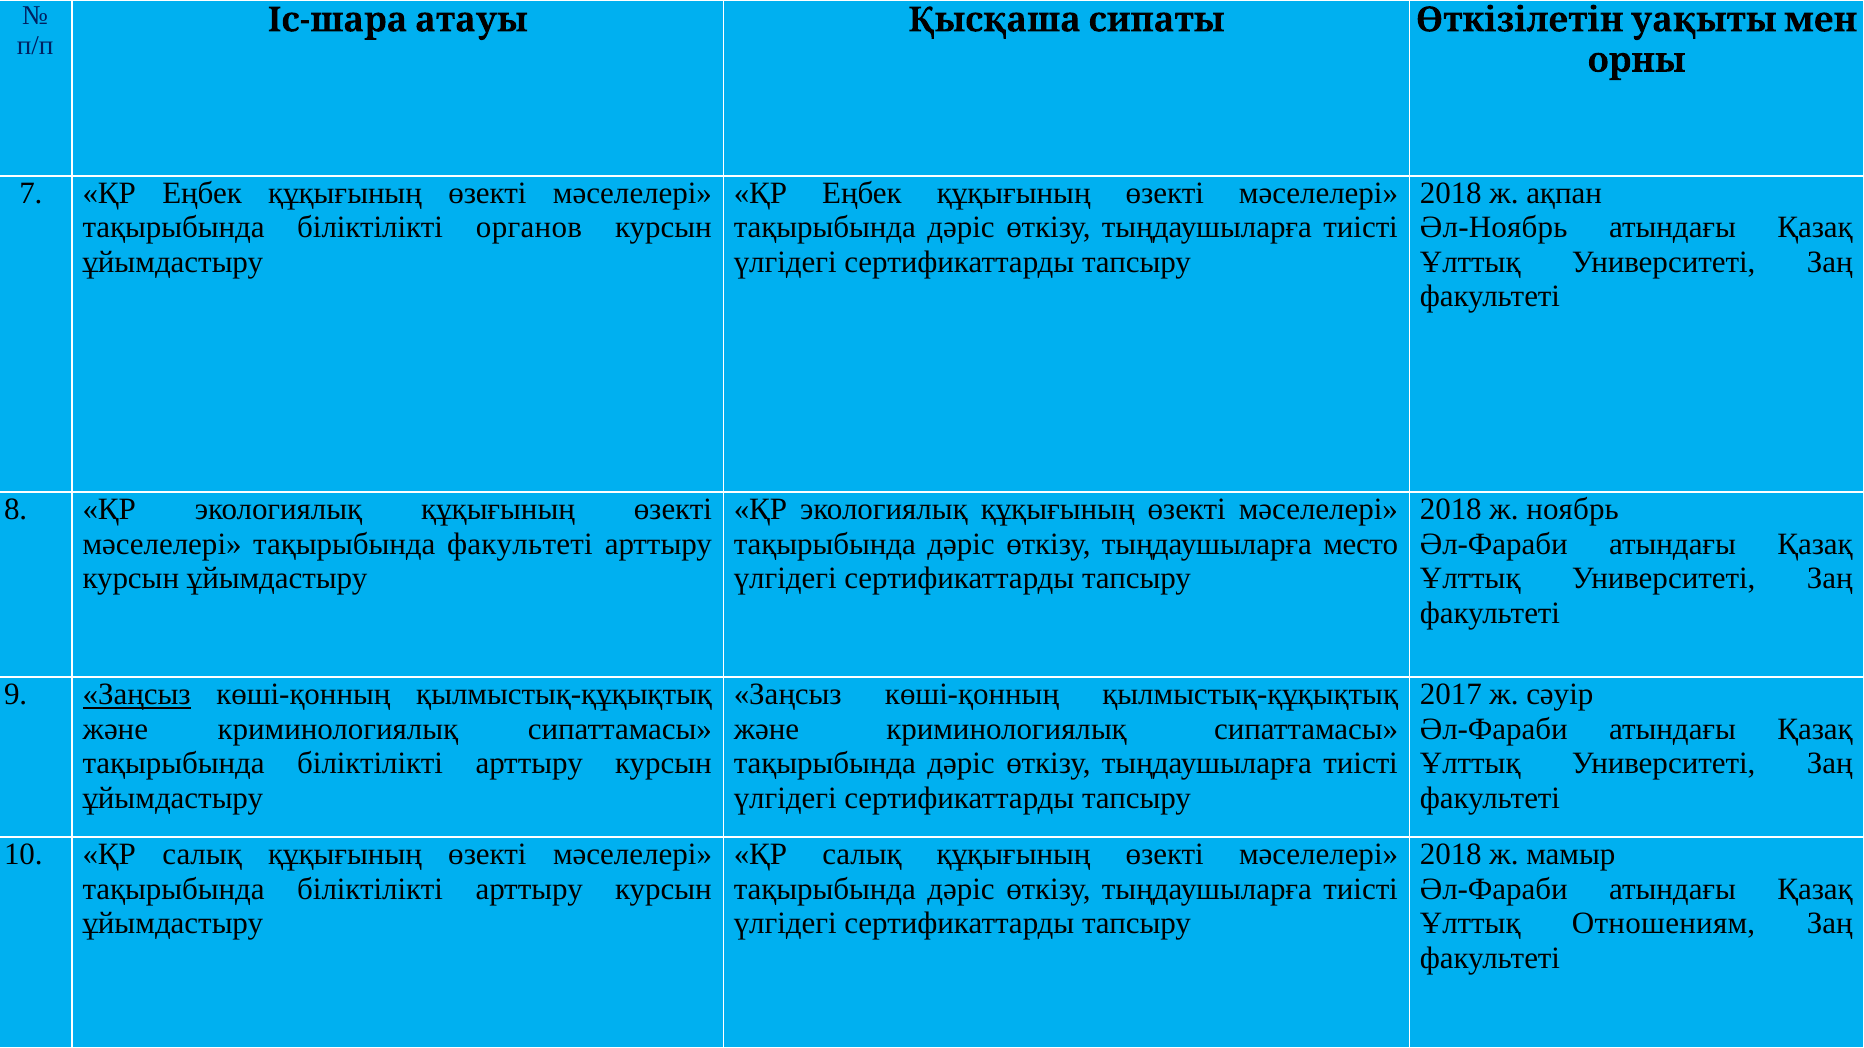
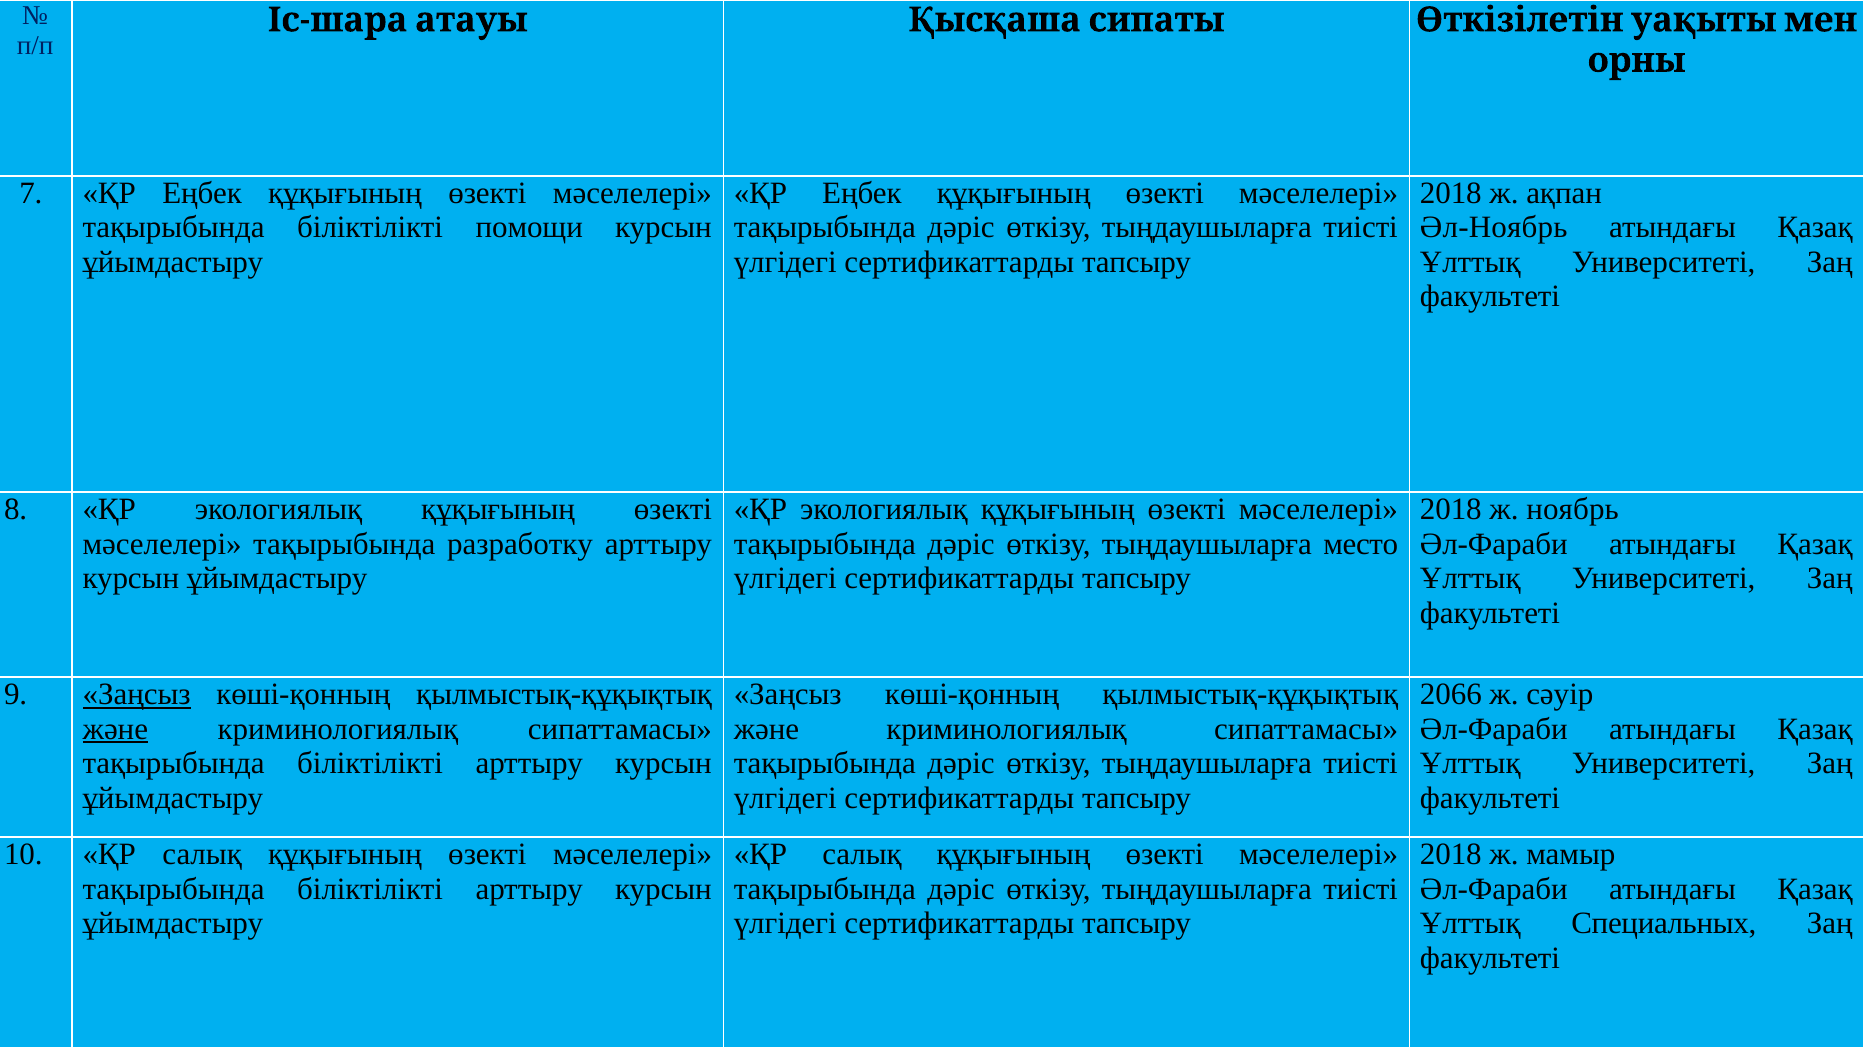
органов: органов -> помощи (529, 228)
тақырыбында факультеті: факультеті -> разработку (520, 544)
2017: 2017 -> 2066 (1451, 695)
және underline: none -> present (115, 729)
Отношениям: Отношениям -> Специальных (1664, 924)
